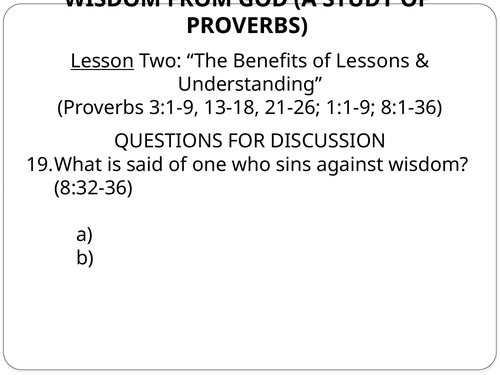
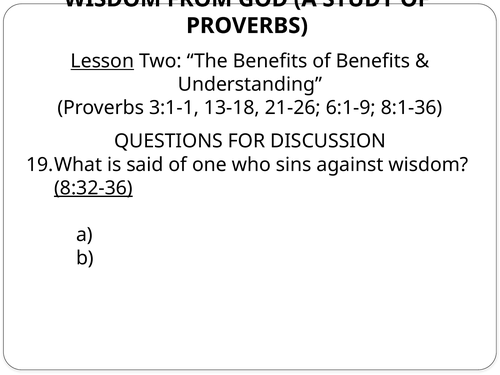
of Lessons: Lessons -> Benefits (373, 61)
3:1-9: 3:1-9 -> 3:1-1 (174, 108)
1:1-9: 1:1-9 -> 6:1-9 (351, 108)
8:32-36 underline: none -> present (93, 188)
